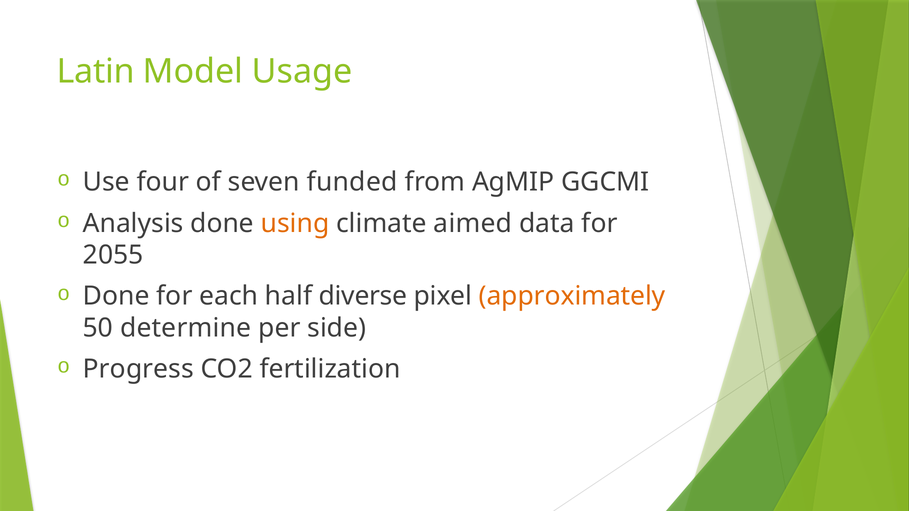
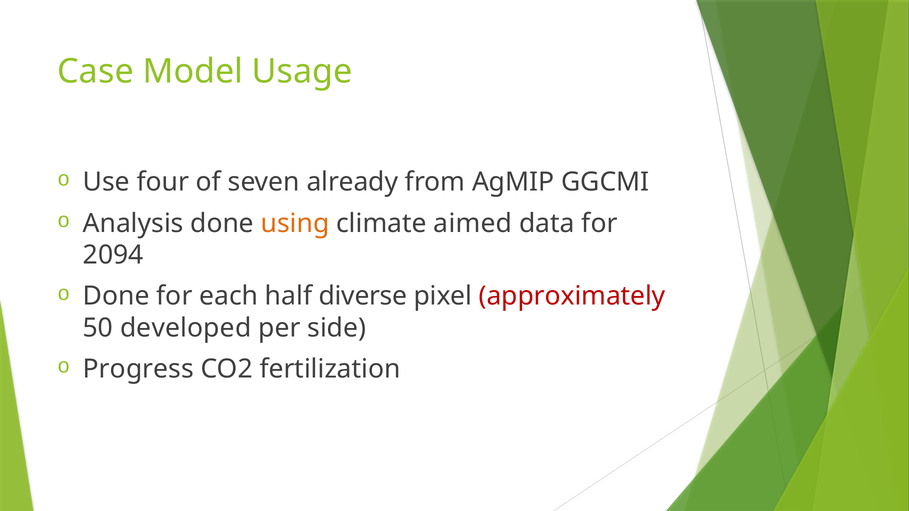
Latin: Latin -> Case (96, 72)
funded: funded -> already (352, 182)
2055: 2055 -> 2094 (113, 255)
approximately colour: orange -> red (572, 296)
determine: determine -> developed (186, 328)
